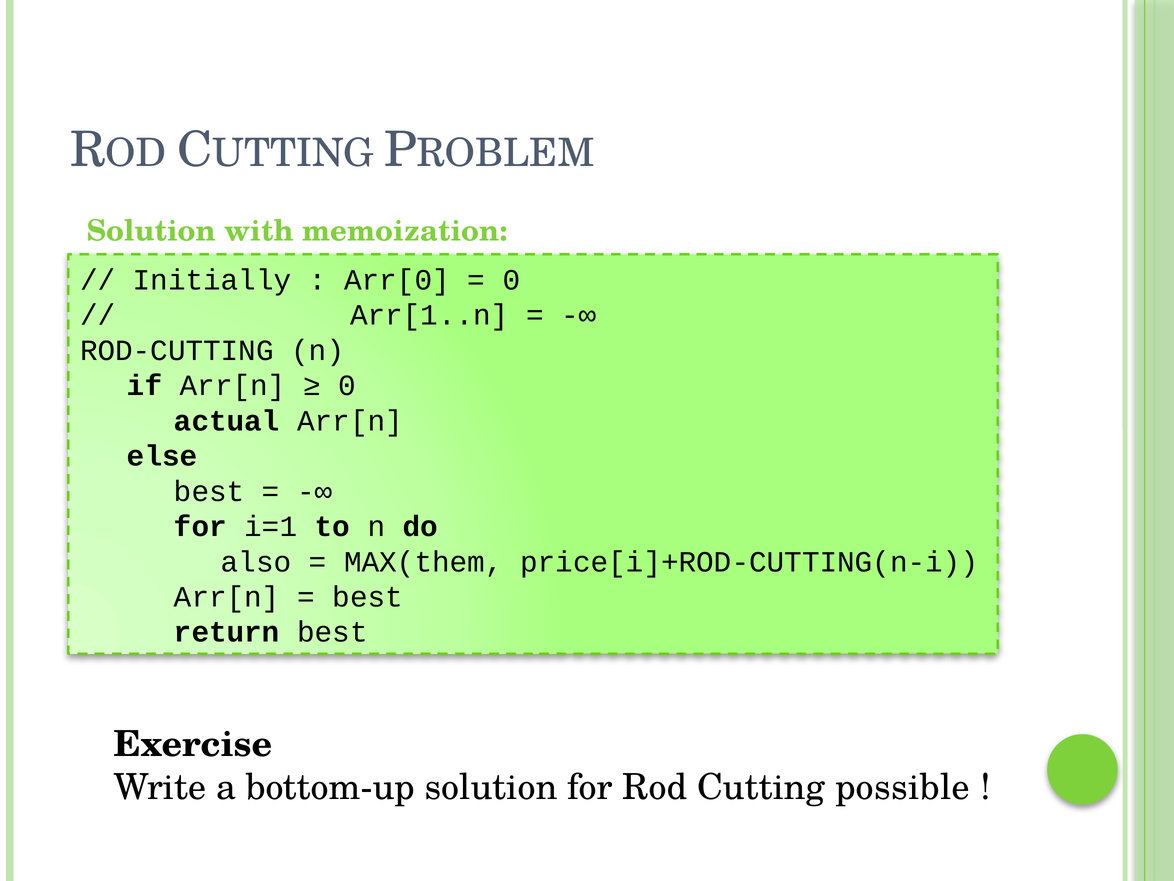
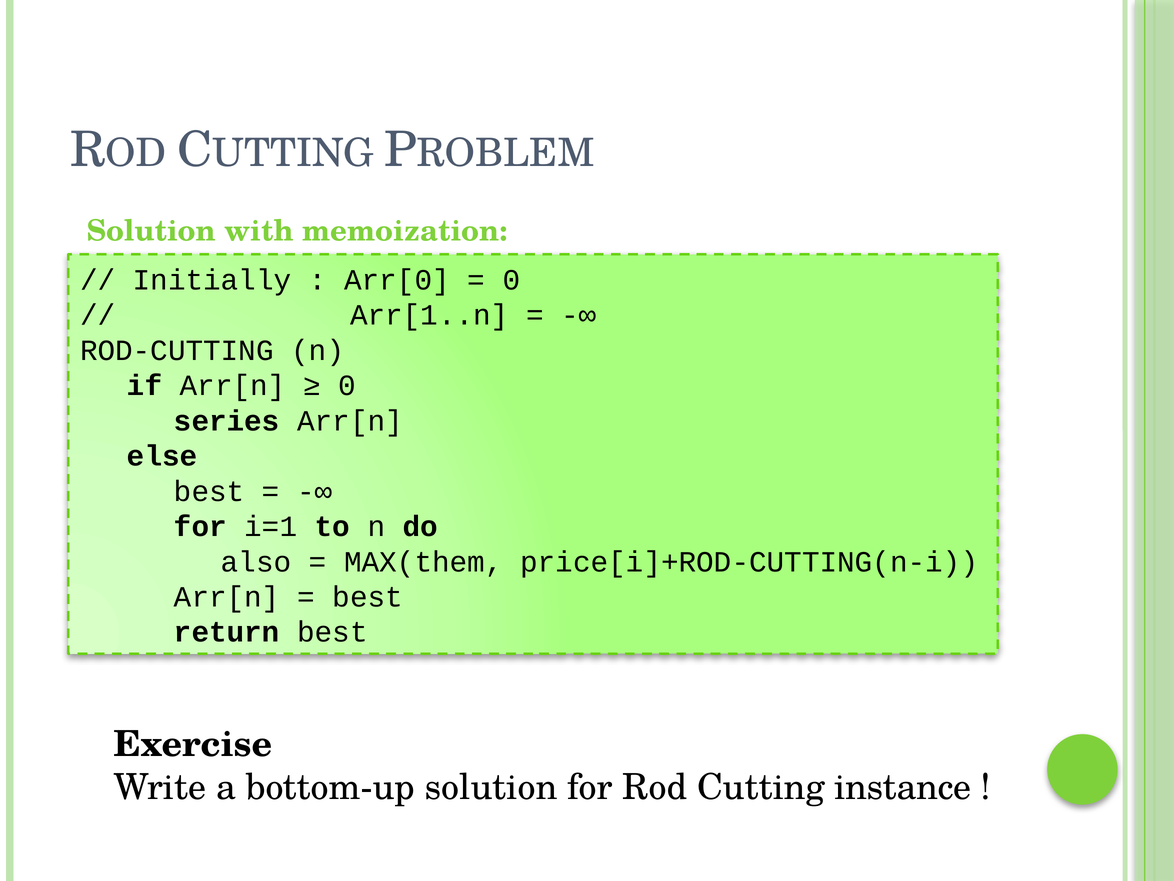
actual: actual -> series (227, 421)
possible: possible -> instance (903, 787)
